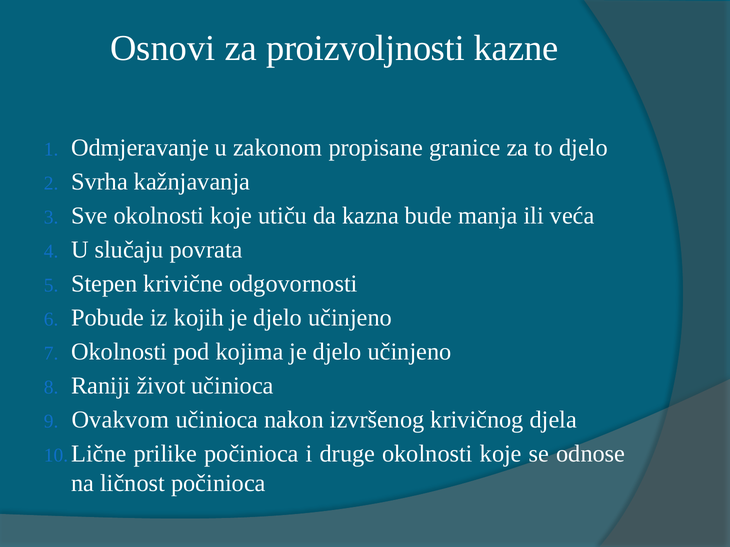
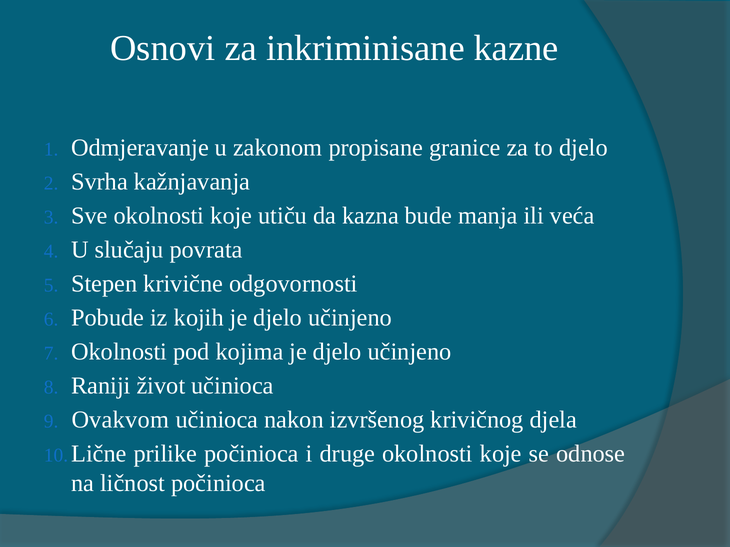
proizvoljnosti: proizvoljnosti -> inkriminisane (365, 48)
